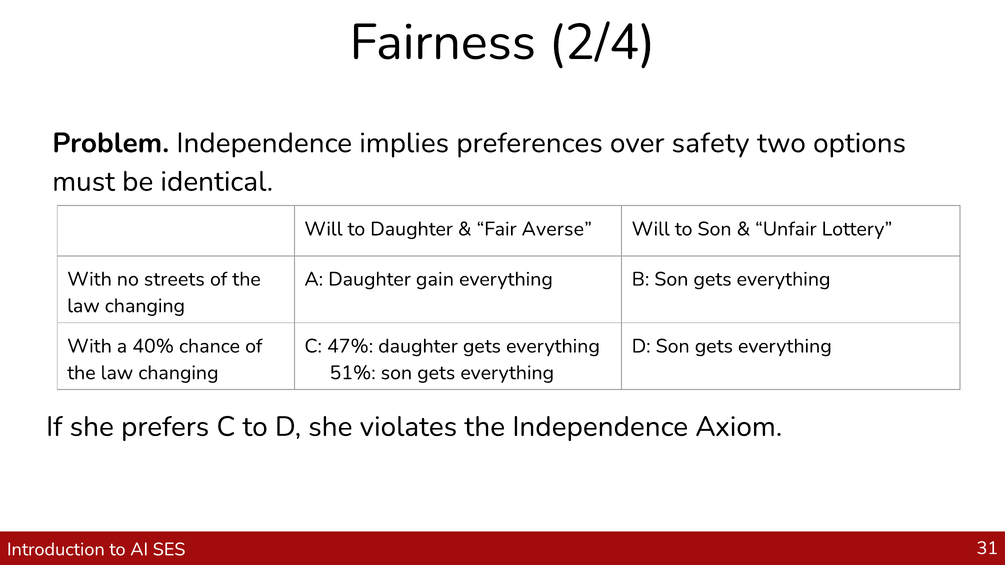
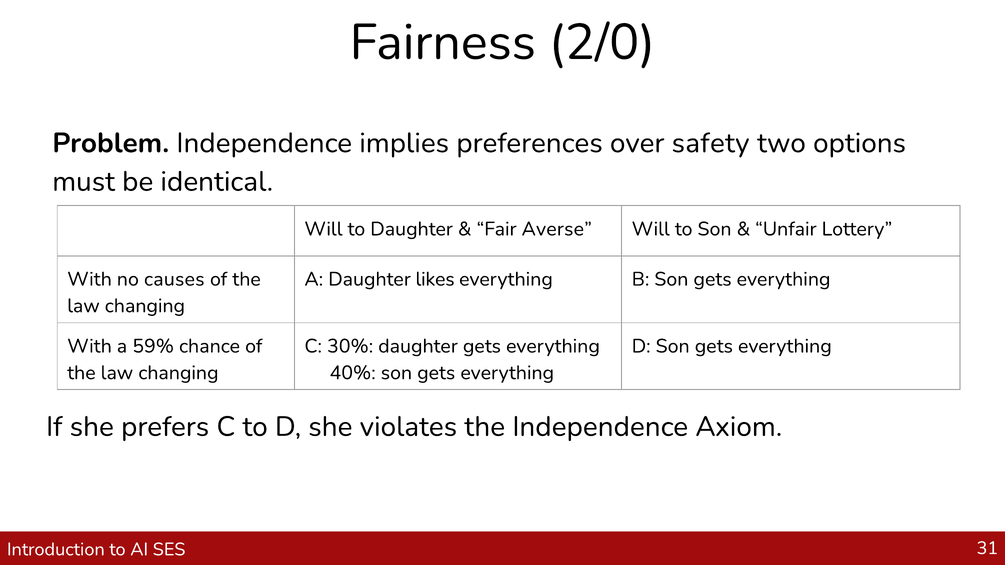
2/4: 2/4 -> 2/0 (602, 42)
streets: streets -> causes (174, 279)
gain: gain -> likes (435, 279)
40%: 40% -> 59% (153, 346)
47%: 47% -> 30% (350, 346)
51%: 51% -> 40% (353, 373)
